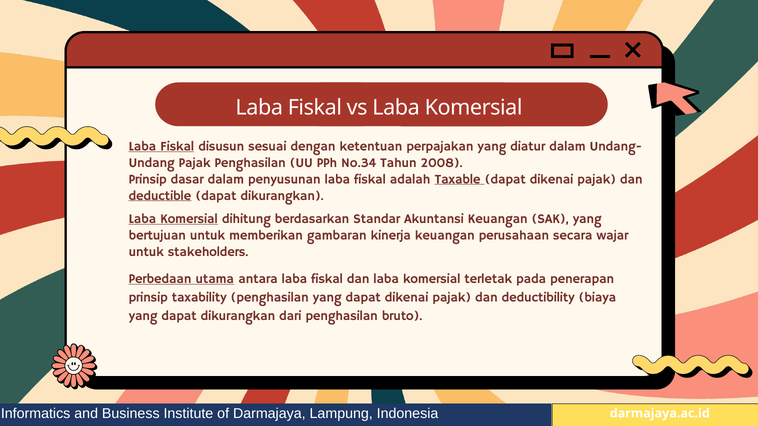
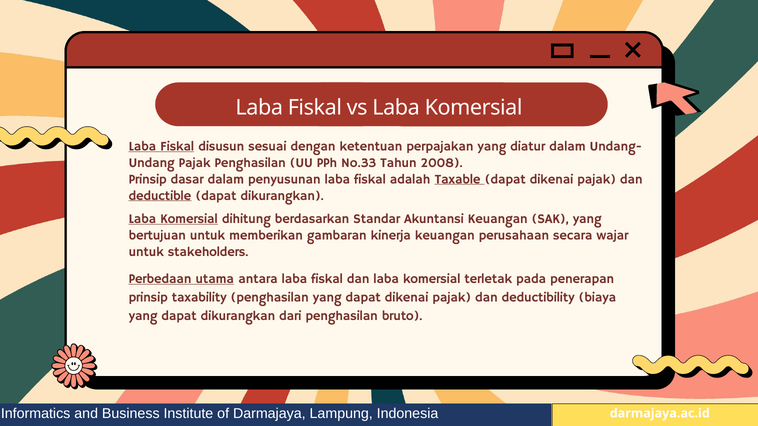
No.34: No.34 -> No.33 (359, 163)
